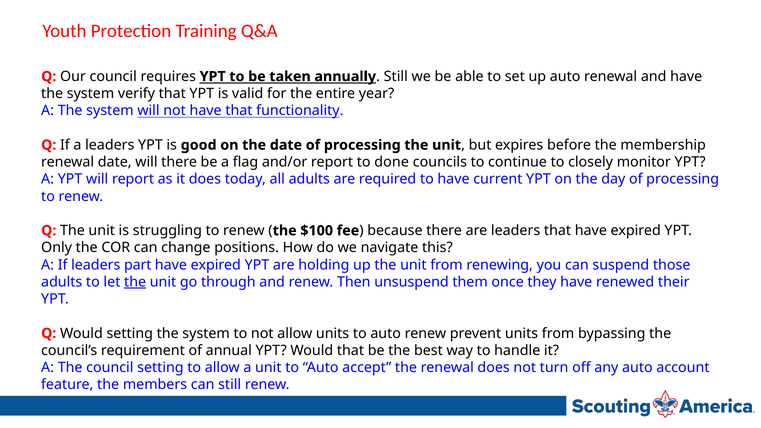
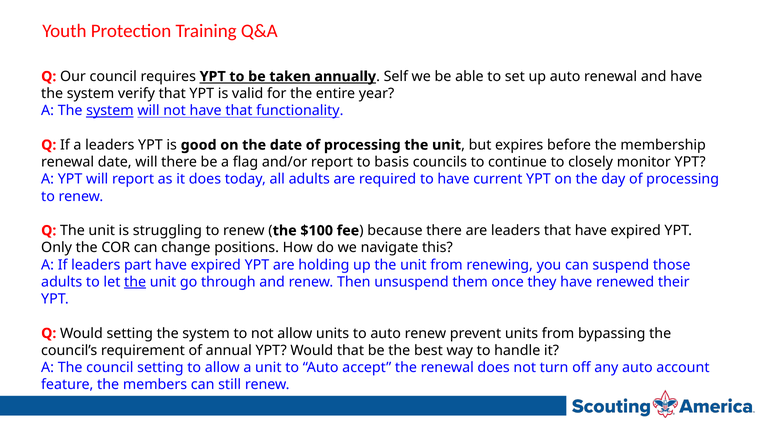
Still: Still -> Self (396, 77)
system underline: none -> present (110, 111)
done: done -> basis (392, 162)
